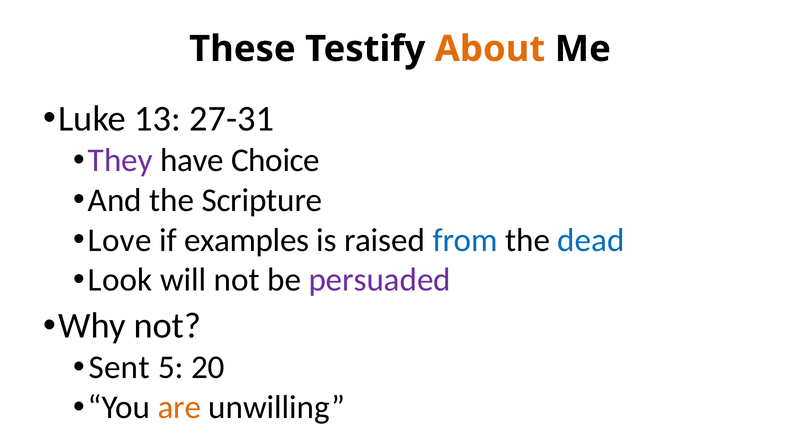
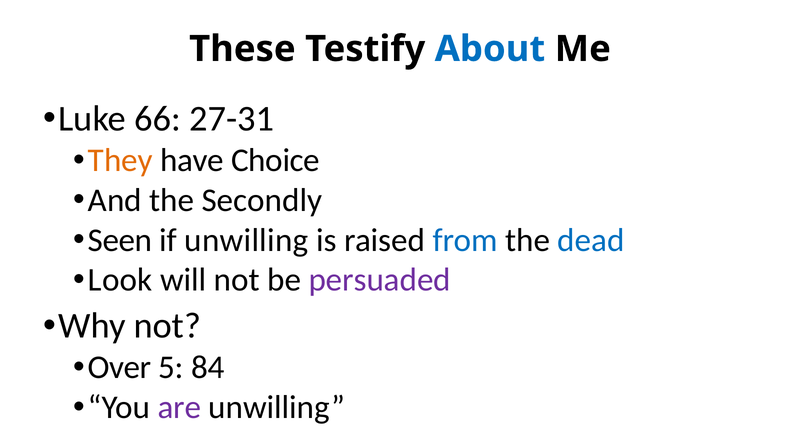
About colour: orange -> blue (490, 49)
13: 13 -> 66 (158, 119)
They colour: purple -> orange (120, 160)
Scripture: Scripture -> Secondly (262, 200)
Love: Love -> Seen (120, 240)
if examples: examples -> unwilling (246, 240)
Sent: Sent -> Over (119, 368)
20: 20 -> 84 (208, 368)
are colour: orange -> purple (179, 408)
